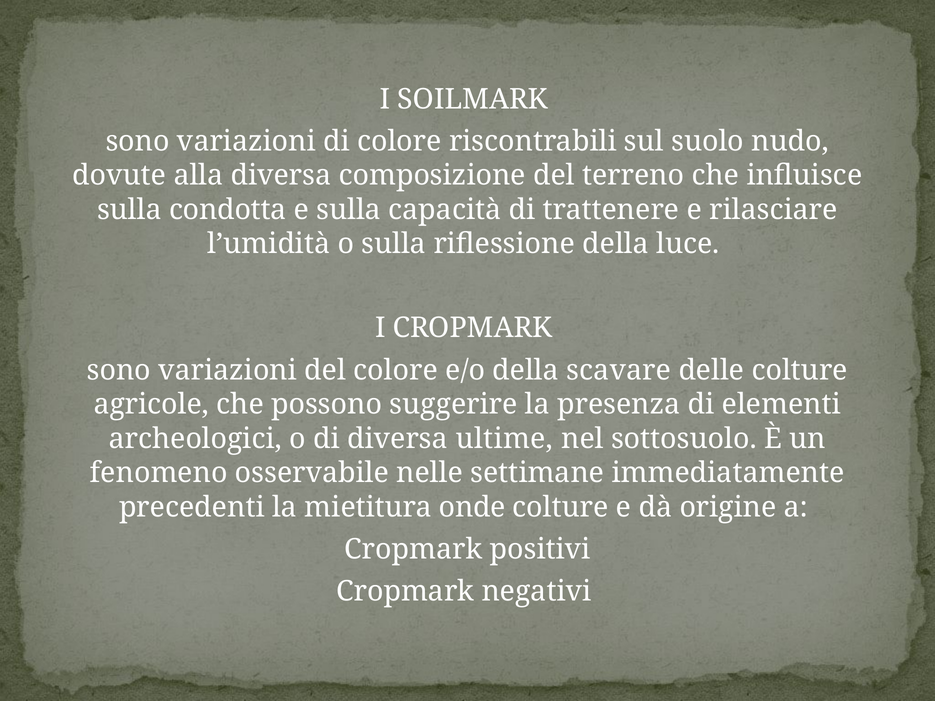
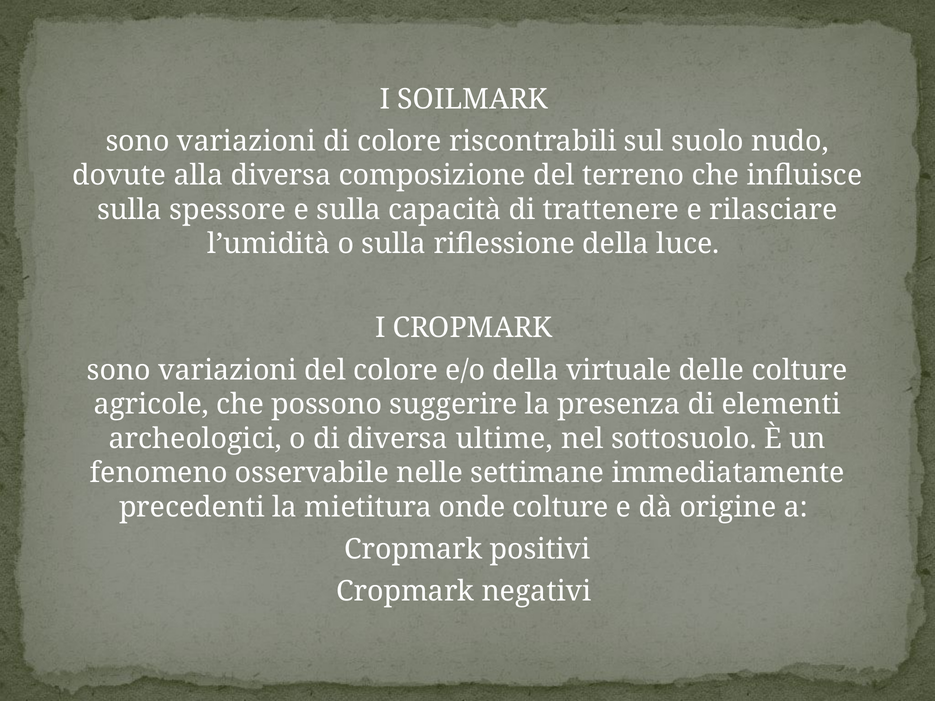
condotta: condotta -> spessore (228, 210)
scavare: scavare -> virtuale (619, 370)
